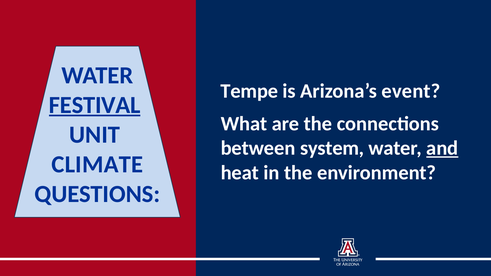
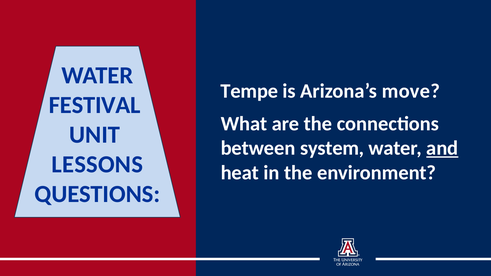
event: event -> move (411, 91)
FESTIVAL underline: present -> none (95, 105)
CLIMATE: CLIMATE -> LESSONS (97, 165)
